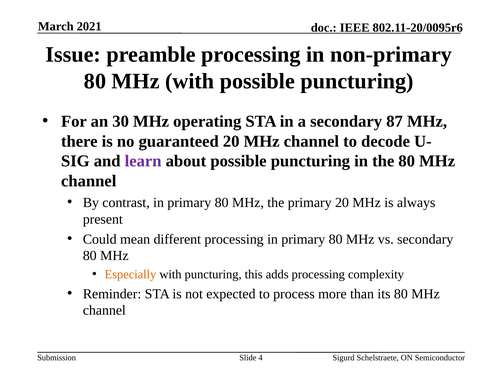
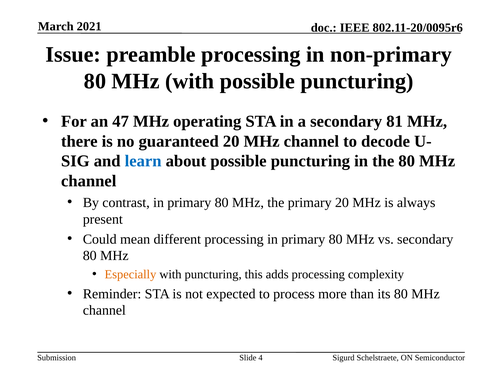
30: 30 -> 47 (121, 122)
87: 87 -> 81 (395, 122)
learn colour: purple -> blue (143, 161)
